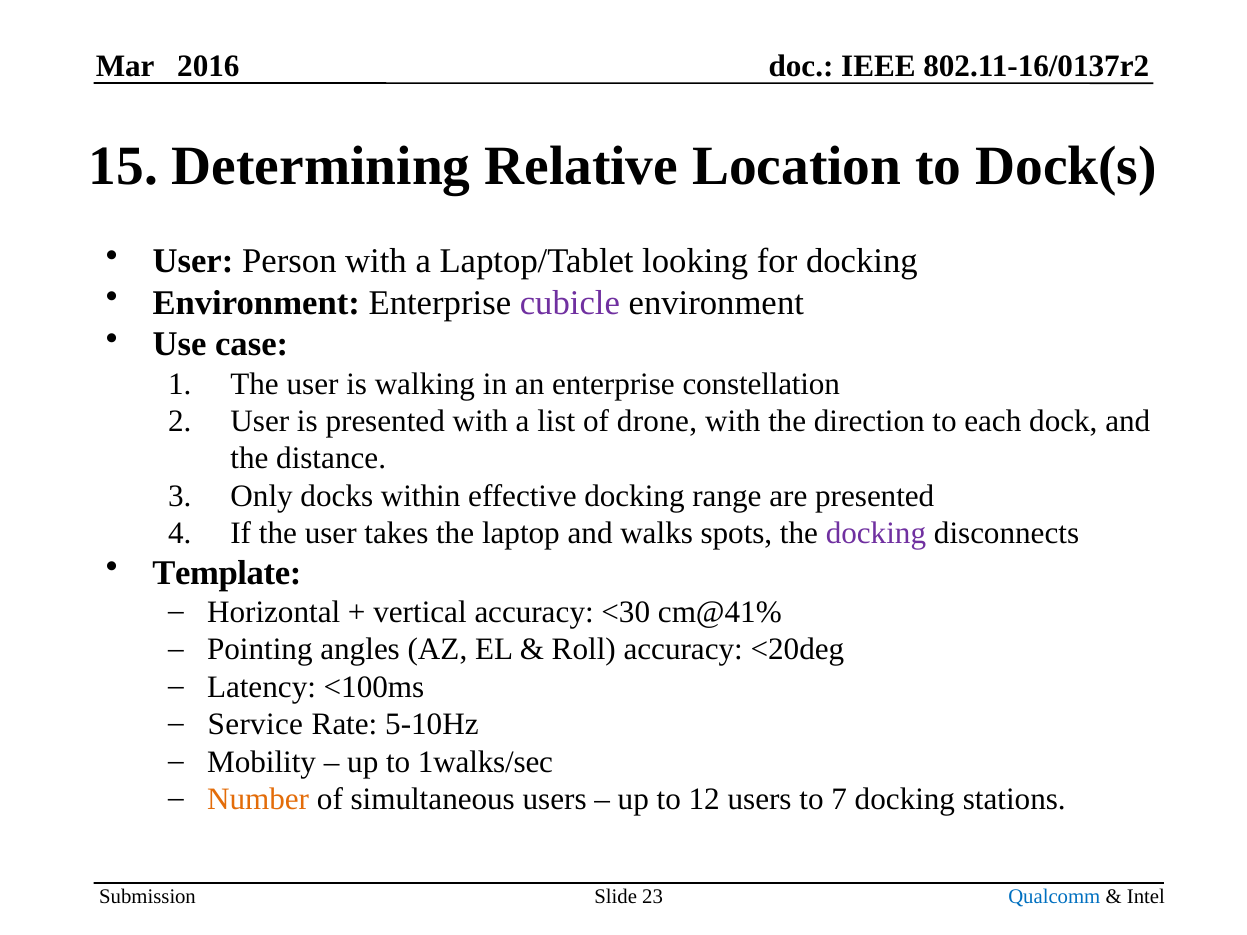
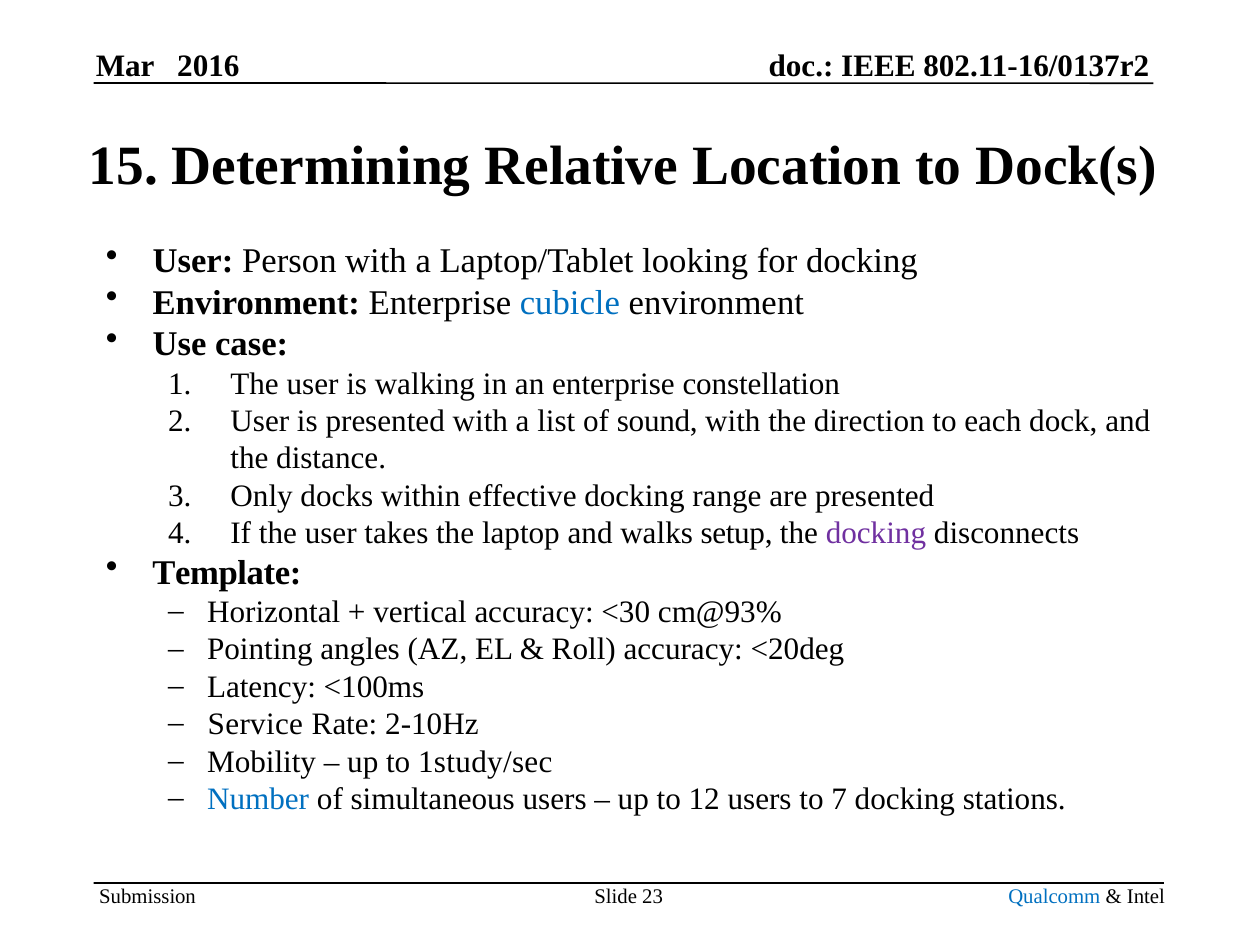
cubicle colour: purple -> blue (570, 303)
drone: drone -> sound (657, 421)
spots: spots -> setup (737, 533)
cm@41%: cm@41% -> cm@93% (720, 612)
5-10Hz: 5-10Hz -> 2-10Hz (432, 725)
1walks/sec: 1walks/sec -> 1study/sec (485, 762)
Number colour: orange -> blue (258, 800)
